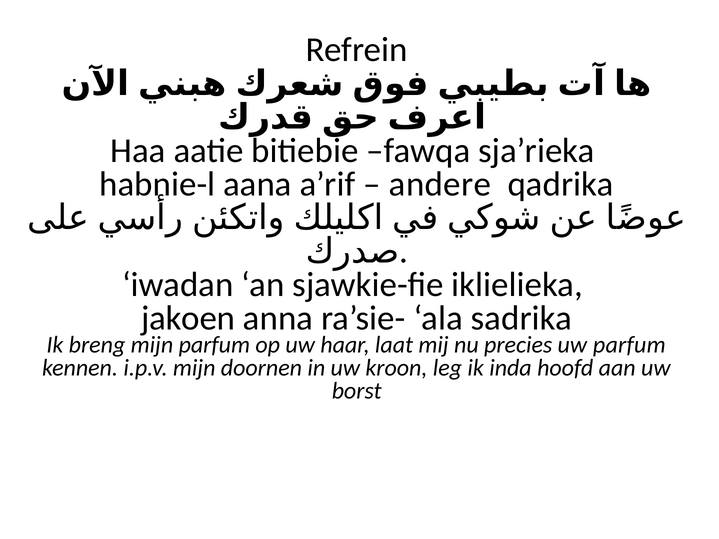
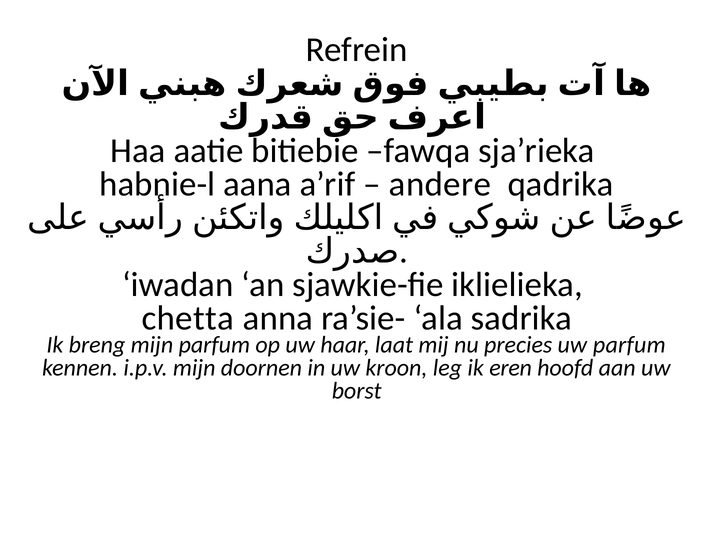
jakoen: jakoen -> chetta (188, 319)
inda: inda -> eren (511, 368)
